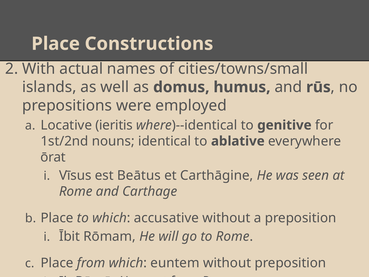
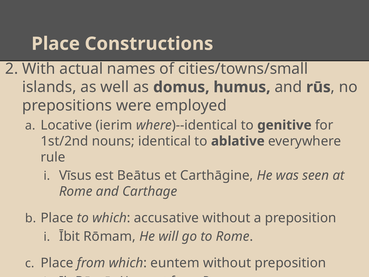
ieritis: ieritis -> ierim (114, 125)
ōrat: ōrat -> rule (53, 157)
